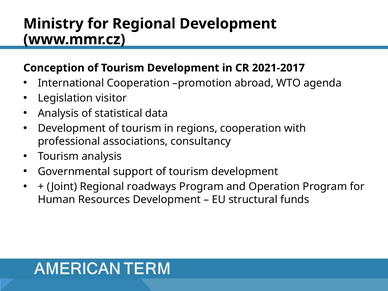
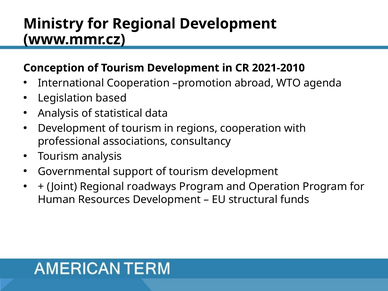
2021-2017: 2021-2017 -> 2021-2010 (278, 68)
visitor: visitor -> based (111, 98)
